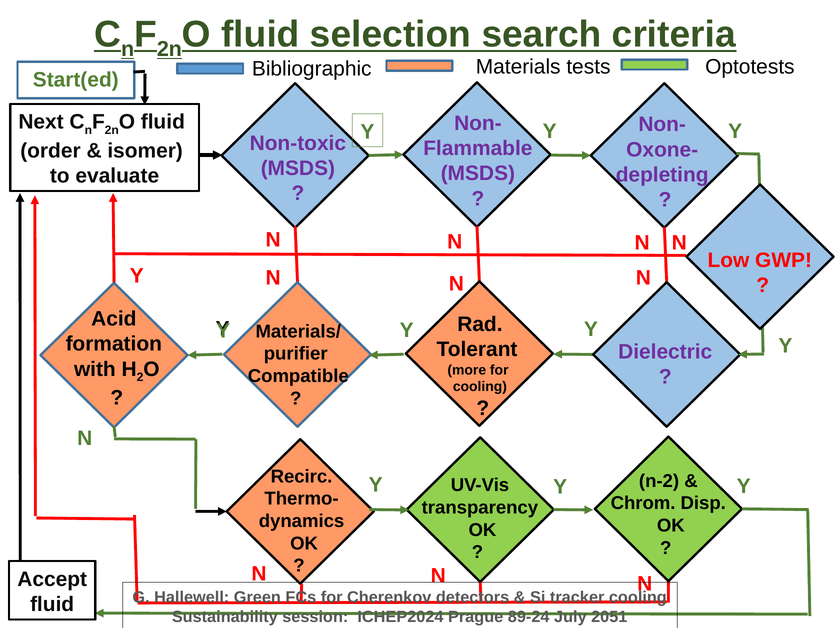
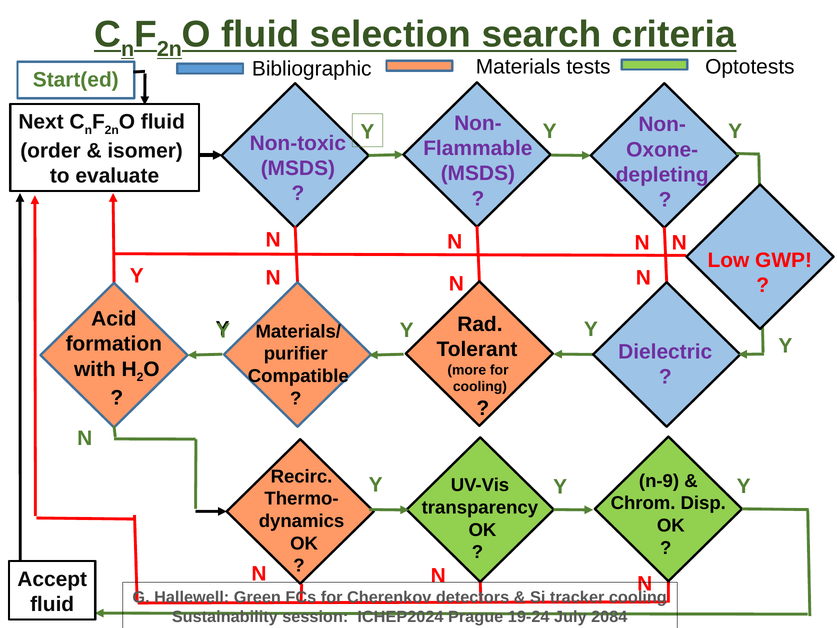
n-2: n-2 -> n-9 (659, 481)
89-24: 89-24 -> 19-24 (529, 617)
2051: 2051 -> 2084 (609, 617)
